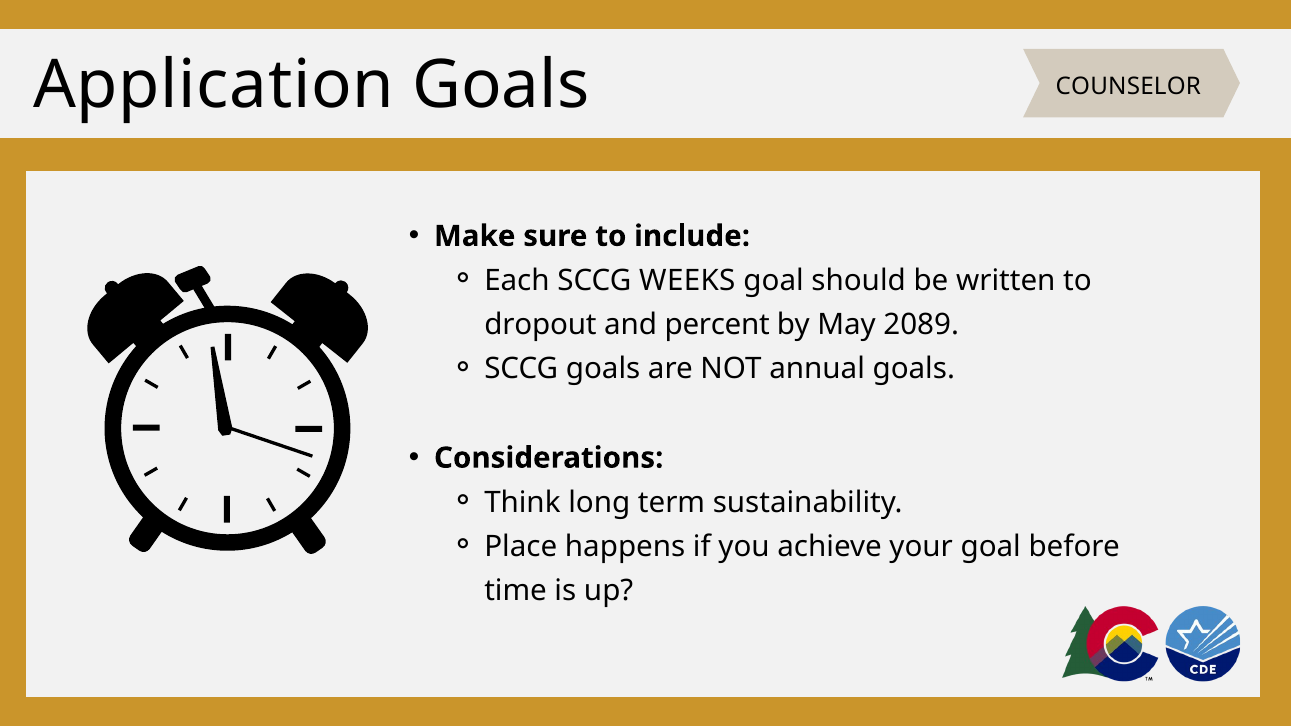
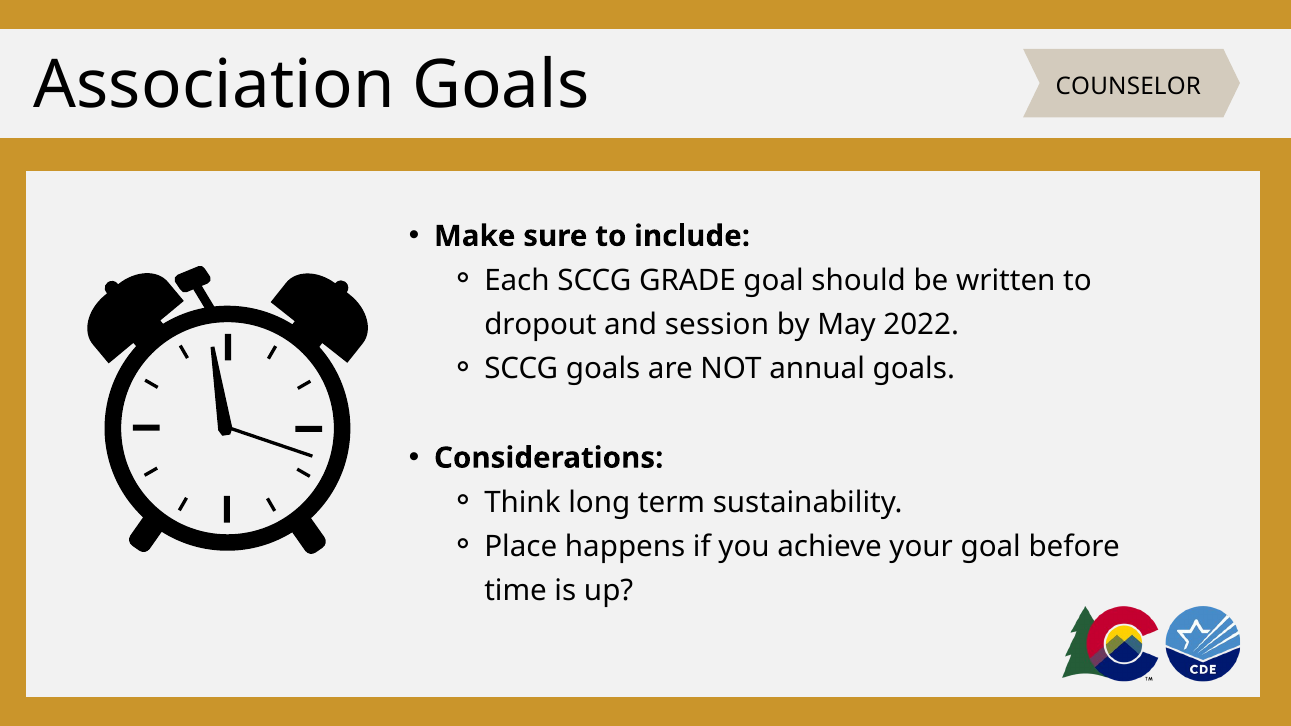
Application: Application -> Association (214, 85)
WEEKS: WEEKS -> GRADE (687, 281)
percent: percent -> session (717, 325)
2089: 2089 -> 2022 (921, 325)
